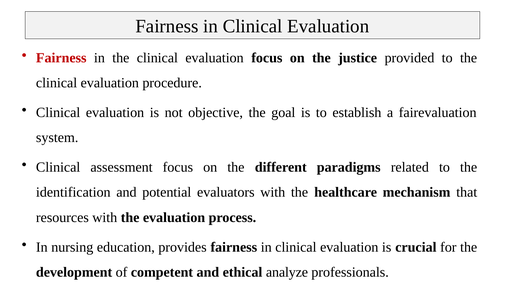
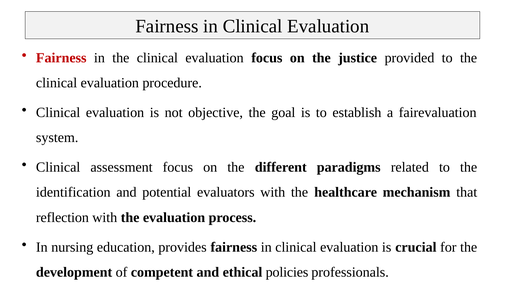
resources: resources -> reflection (62, 218)
analyze: analyze -> policies (287, 272)
